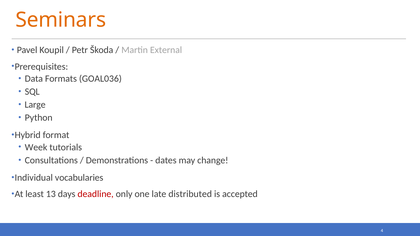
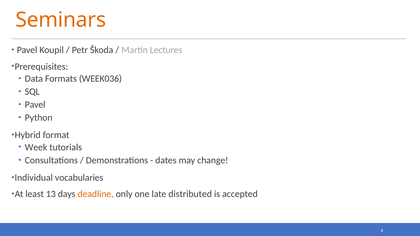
External: External -> Lectures (166, 50)
GOAL036: GOAL036 -> WEEK036 (100, 79)
Large: Large -> Pavel (35, 105)
deadline colour: red -> orange (96, 194)
